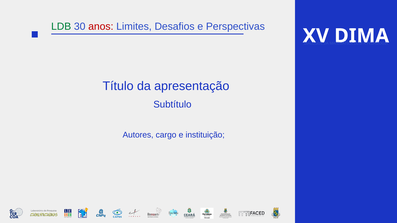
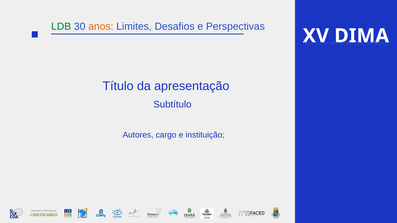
anos colour: red -> orange (101, 26)
